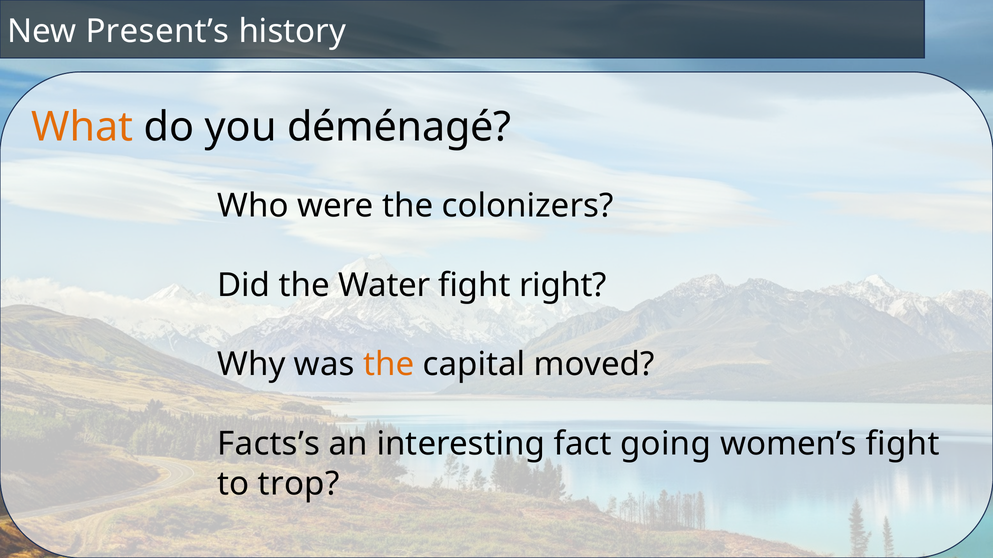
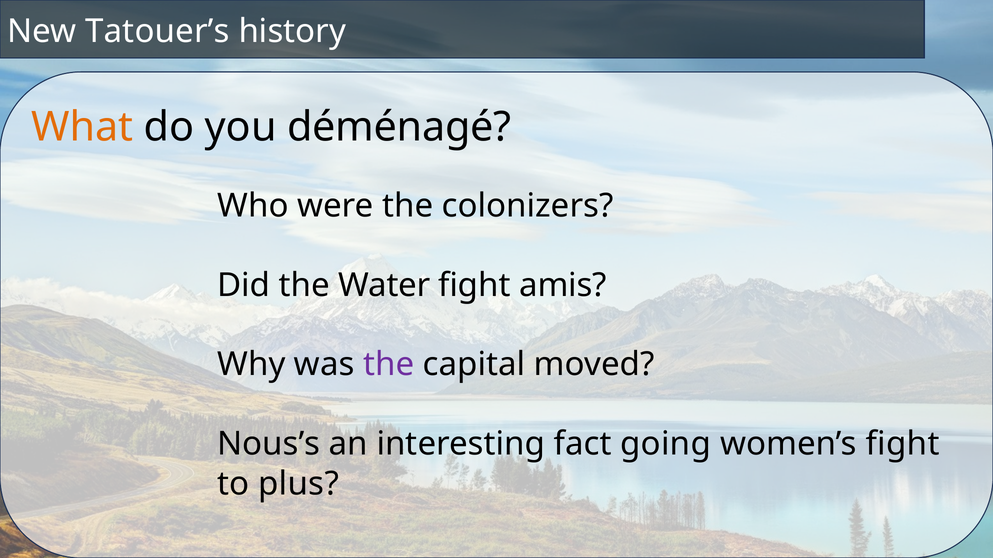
Present’s: Present’s -> Tatouer’s (157, 31)
right: right -> amis (563, 285)
the colour: orange -> purple (389, 365)
Facts’s: Facts’s -> Nous’s (269, 444)
trop: trop -> plus (299, 484)
